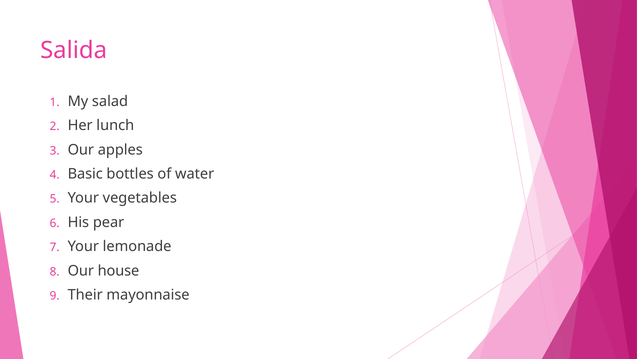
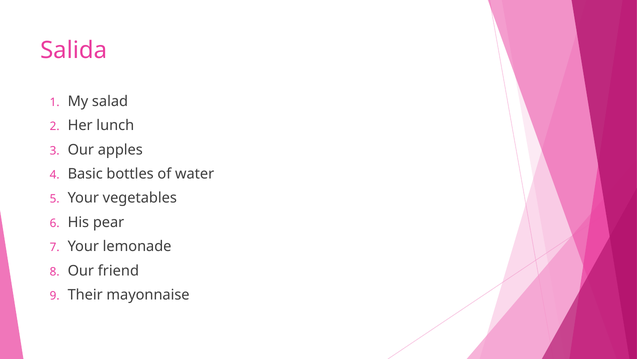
house: house -> friend (118, 270)
